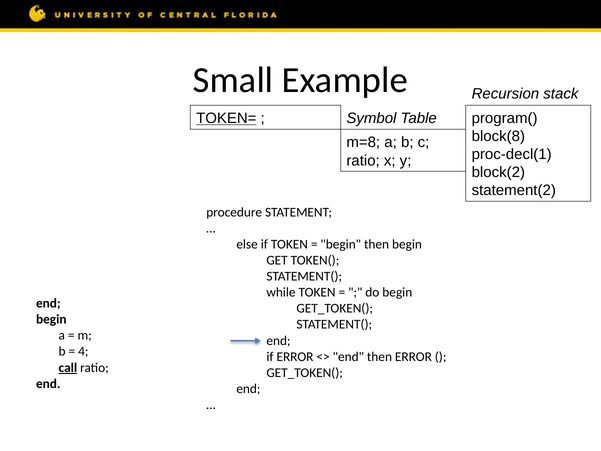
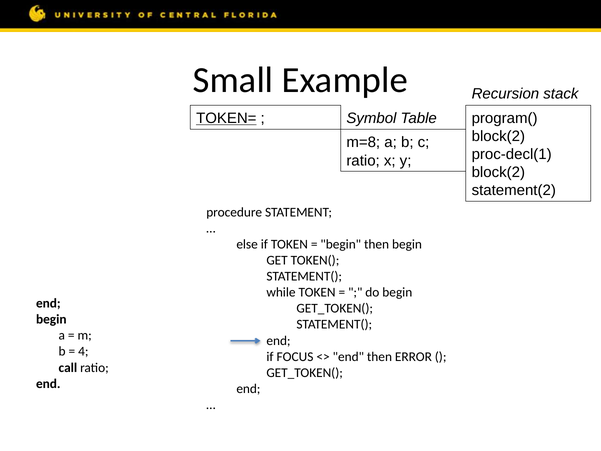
block(8: block(8 -> block(2 (498, 136)
if ERROR: ERROR -> FOCUS (295, 356)
call underline: present -> none (68, 367)
